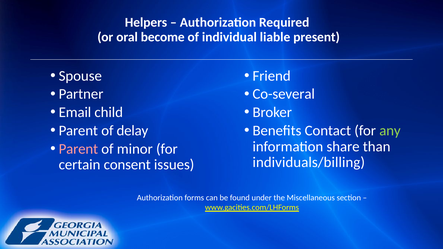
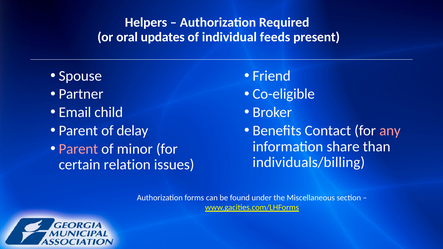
become: become -> updates (163, 37)
liable: liable -> feeds (275, 37)
Co-several: Co-several -> Co-eligible (284, 94)
any colour: light green -> pink (390, 131)
consent: consent -> relation (127, 165)
